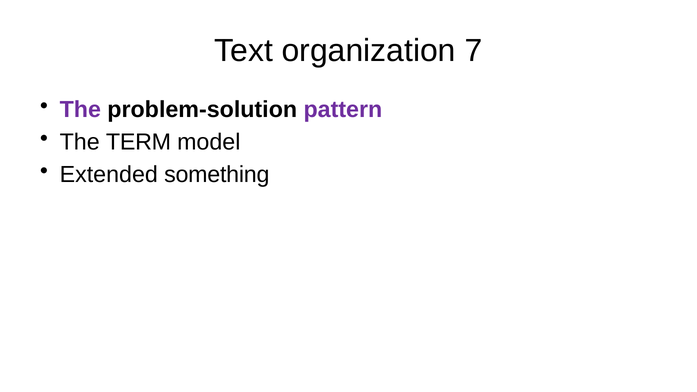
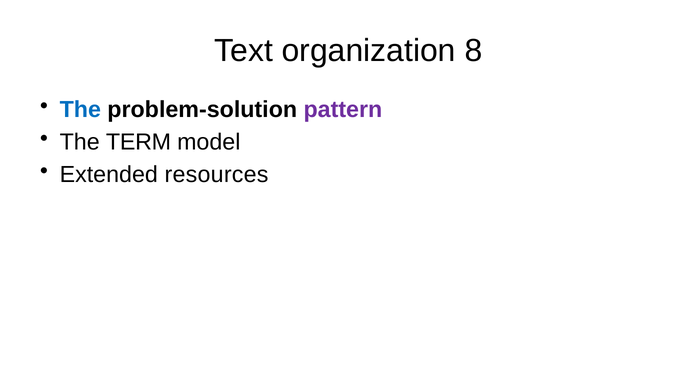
7: 7 -> 8 (473, 51)
The colour: purple -> blue (80, 110)
something: something -> resources (217, 175)
